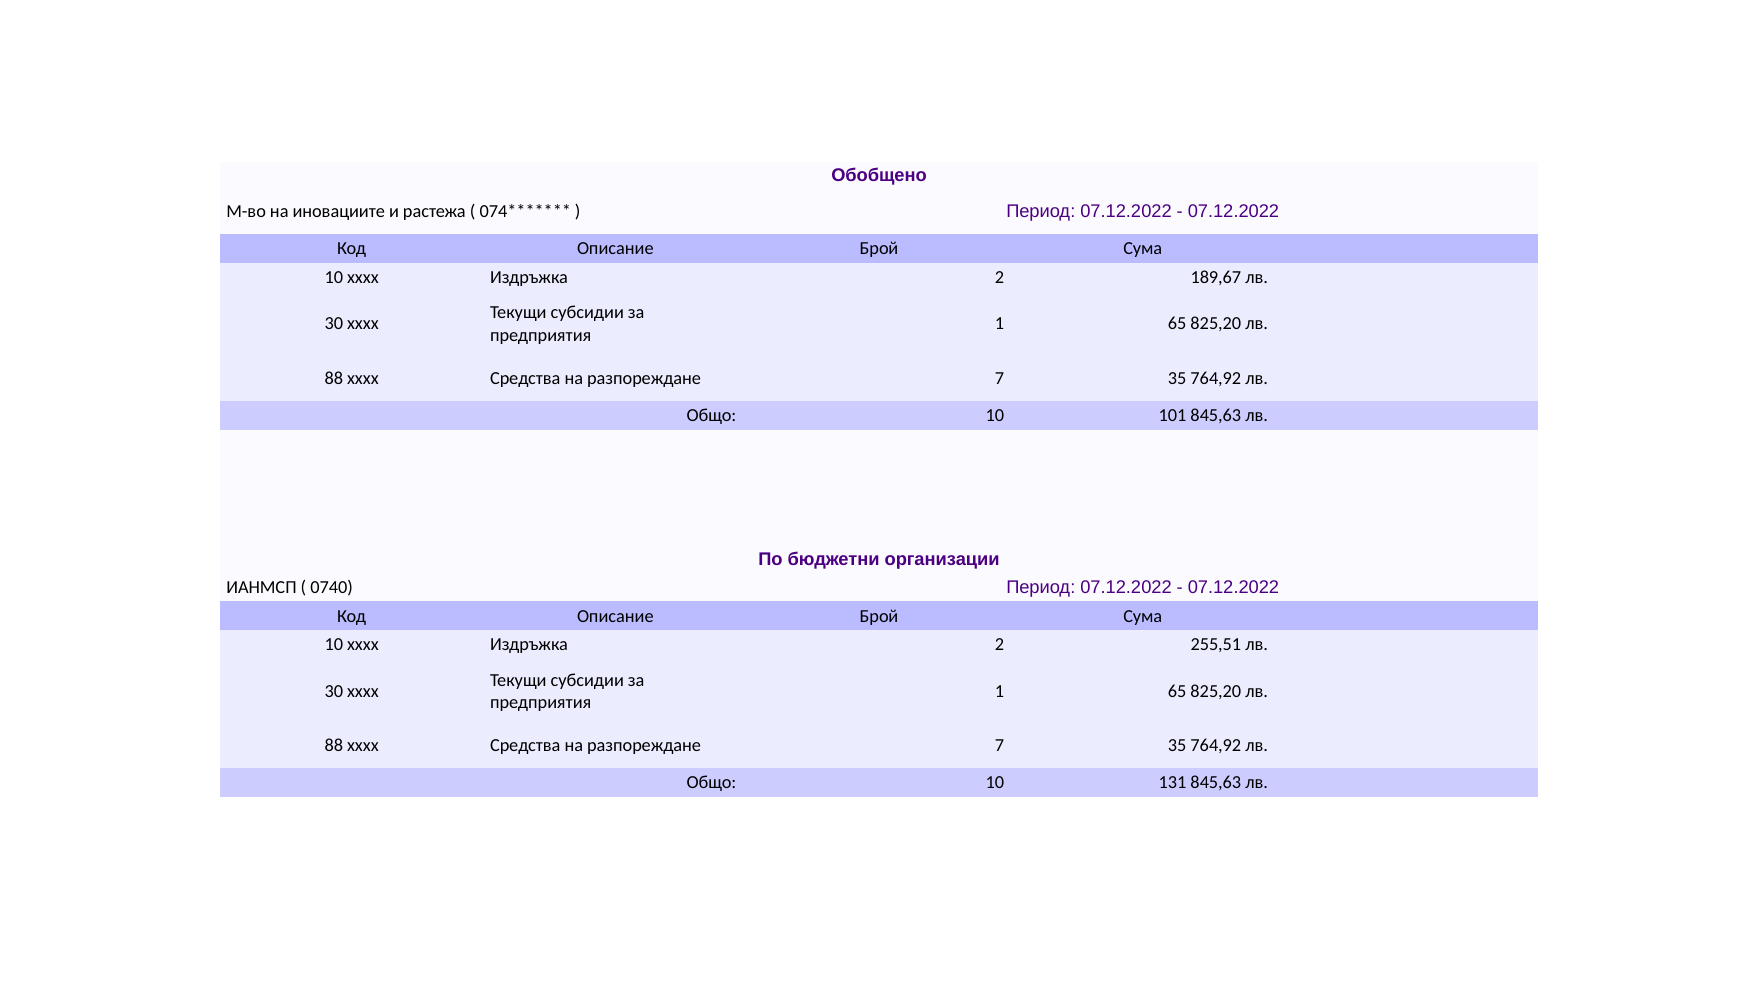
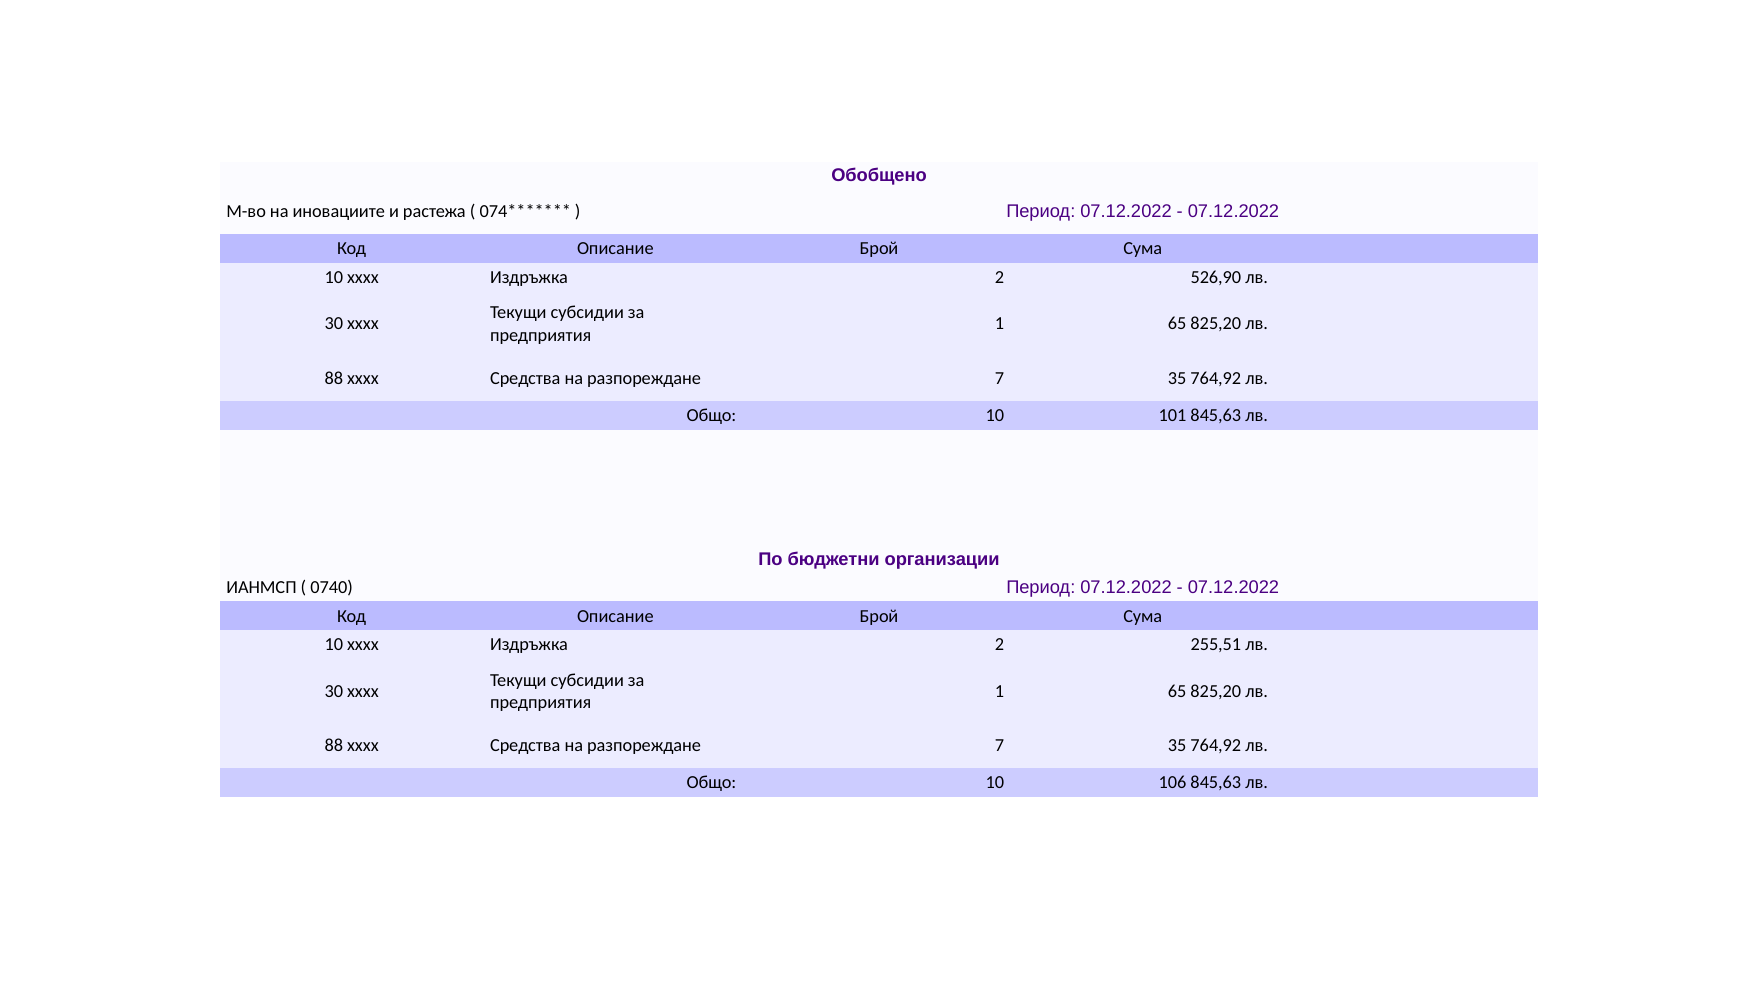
189,67: 189,67 -> 526,90 (1216, 277)
131: 131 -> 106 (1173, 783)
